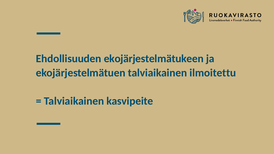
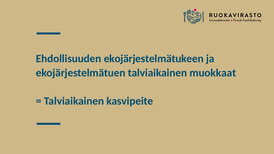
ilmoitettu: ilmoitettu -> muokkaat (213, 73)
